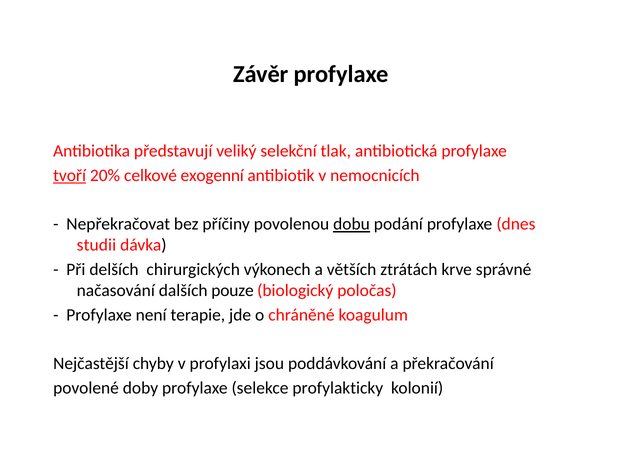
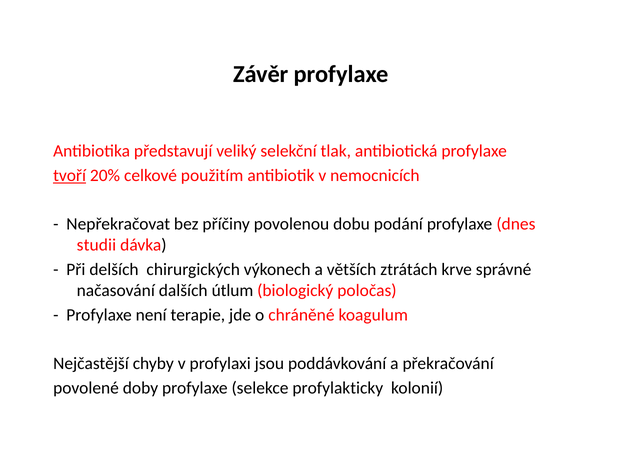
exogenní: exogenní -> použitím (212, 176)
dobu underline: present -> none (352, 224)
pouze: pouze -> útlum (232, 291)
